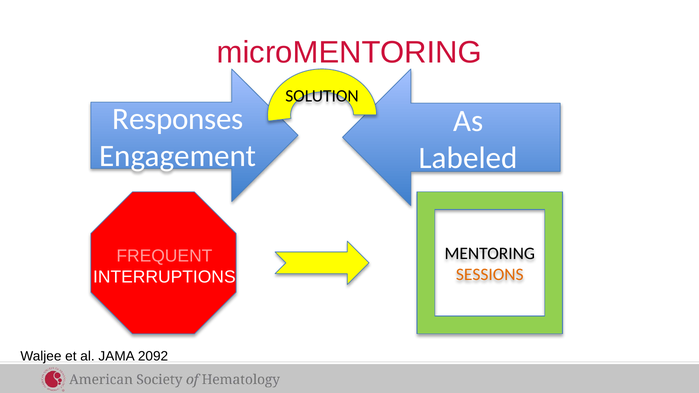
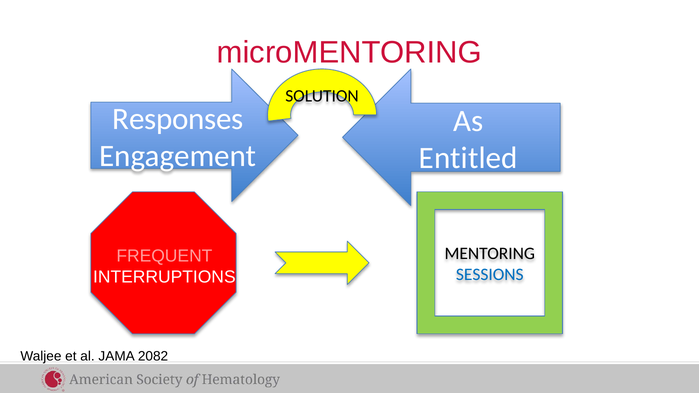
Labeled: Labeled -> Entitled (468, 158)
SESSIONS colour: orange -> blue (490, 275)
2092: 2092 -> 2082 (153, 356)
